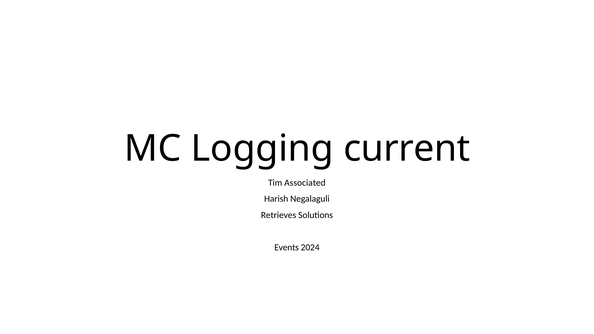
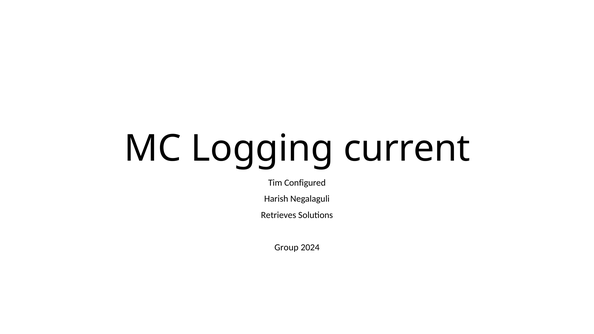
Associated: Associated -> Configured (305, 183)
Events: Events -> Group (286, 248)
